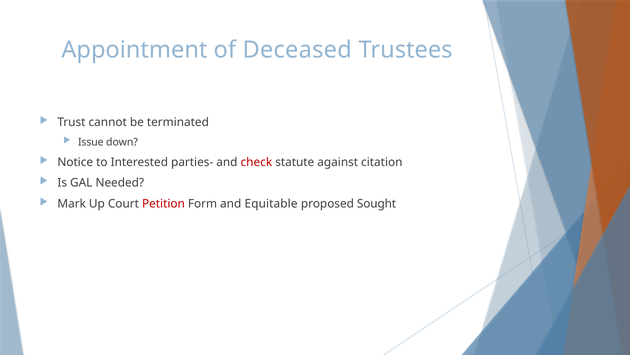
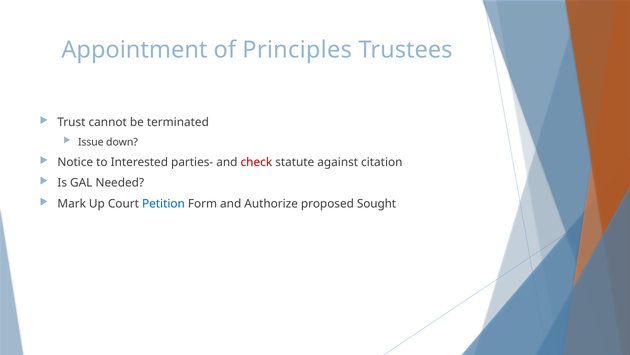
Deceased: Deceased -> Principles (297, 50)
Petition colour: red -> blue (163, 203)
Equitable: Equitable -> Authorize (271, 203)
